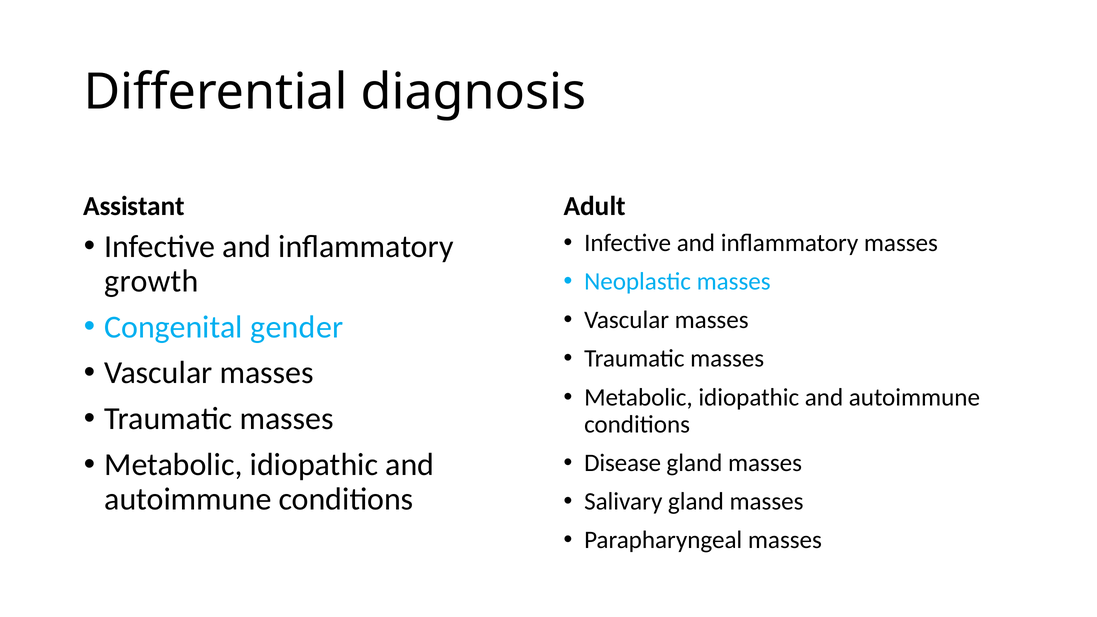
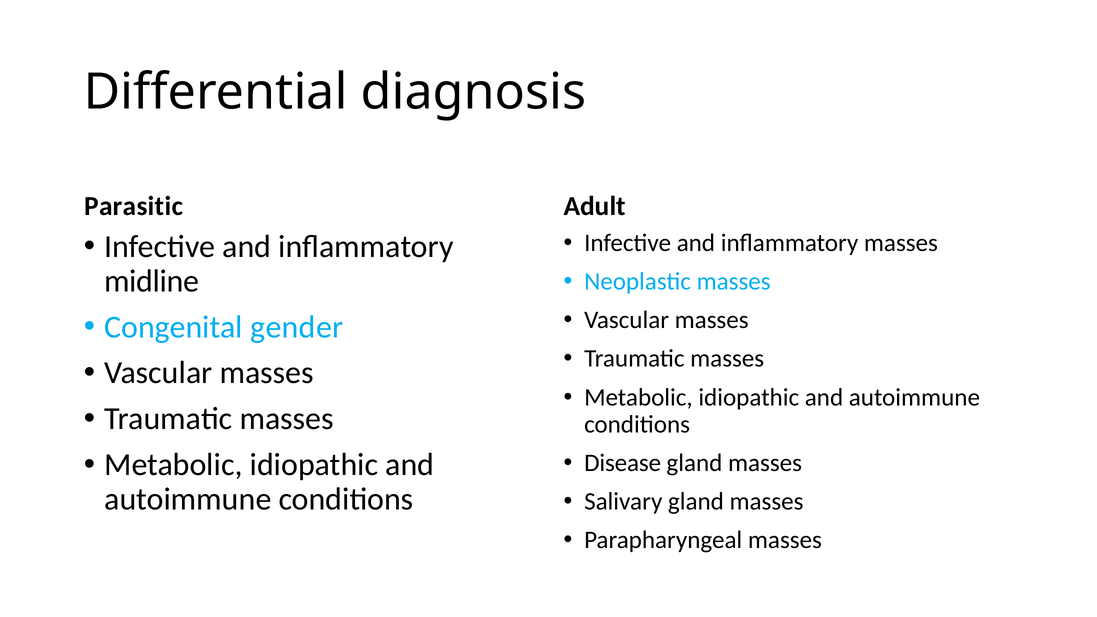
Assistant: Assistant -> Parasitic (134, 206)
growth: growth -> midline (152, 281)
